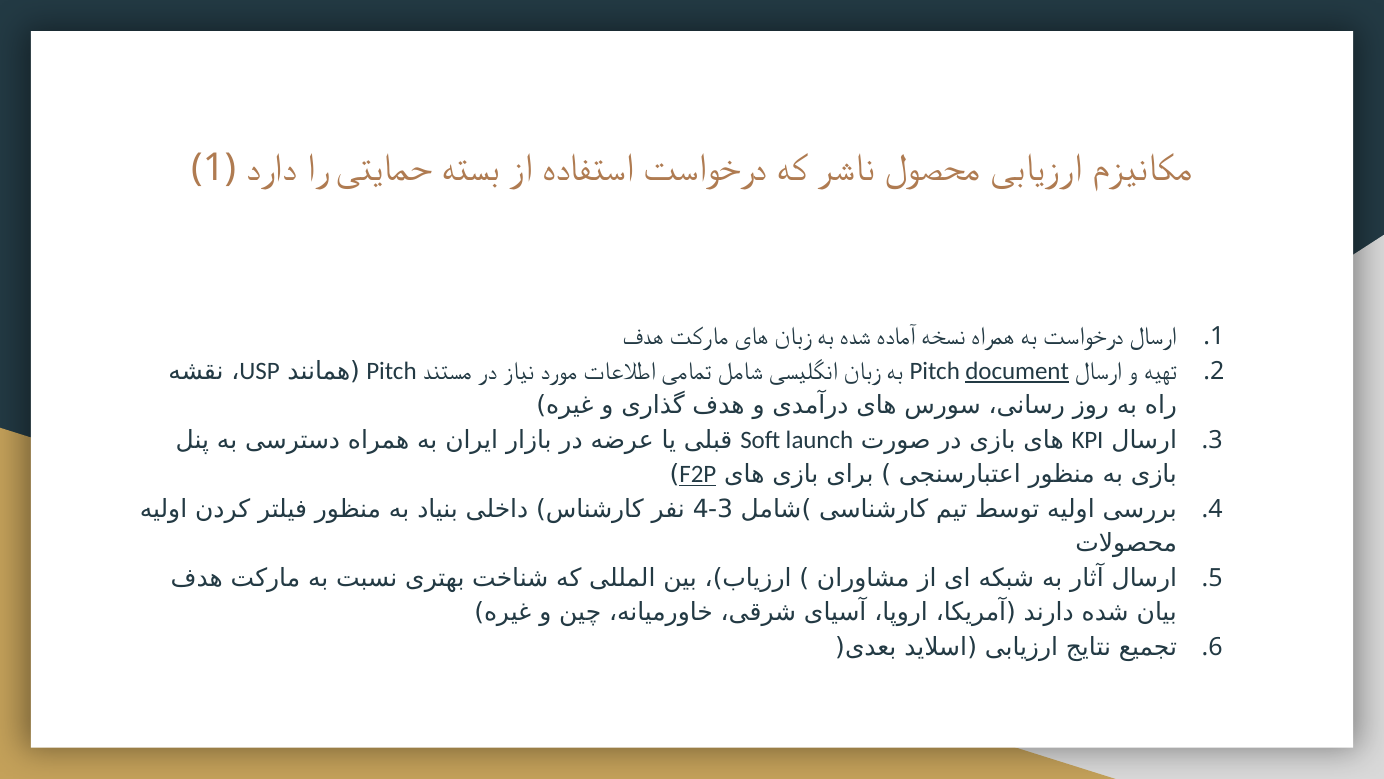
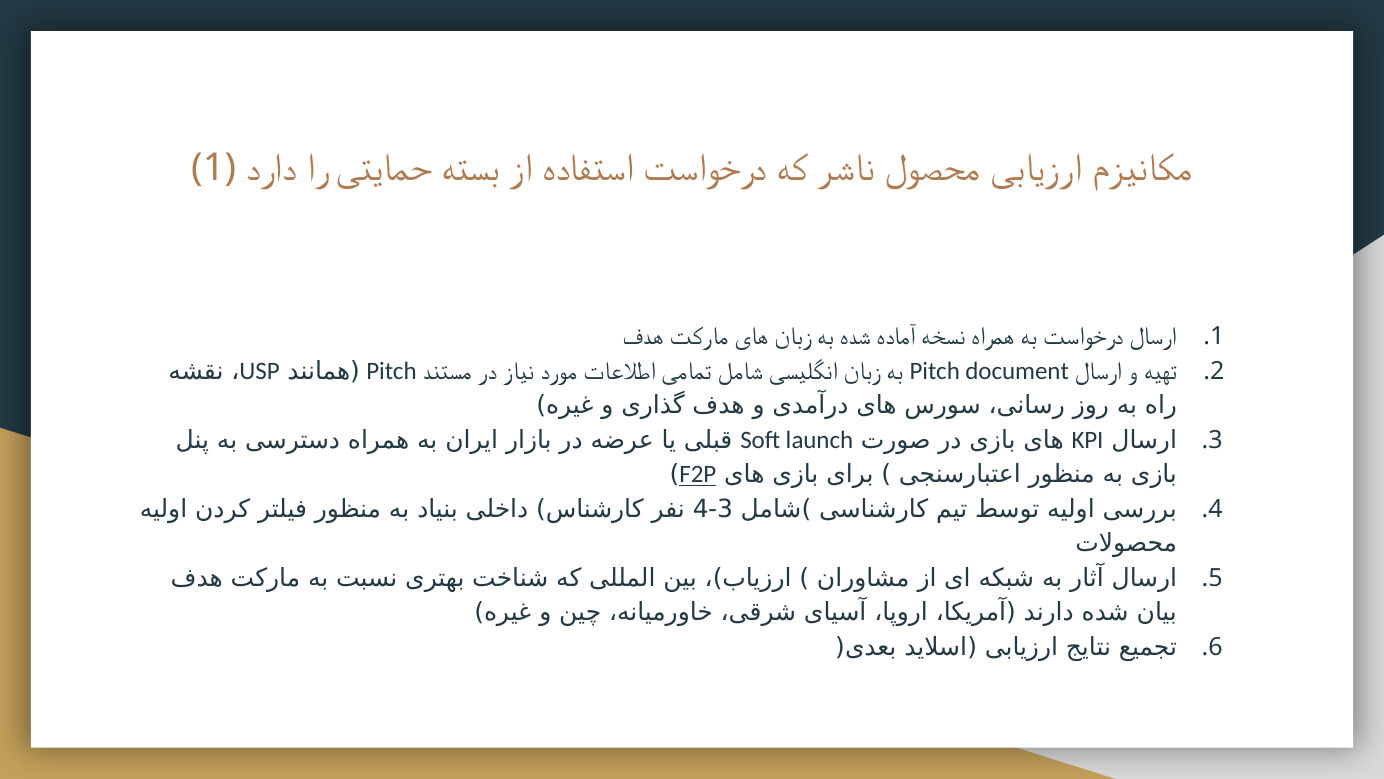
document underline: present -> none (1017, 371)
